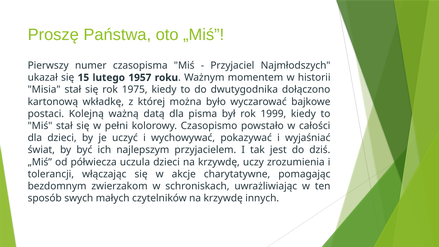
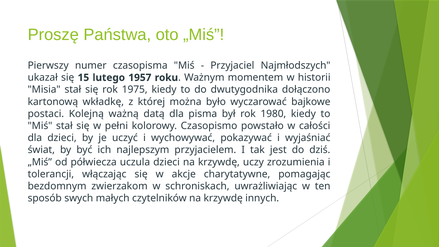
1999: 1999 -> 1980 (273, 114)
